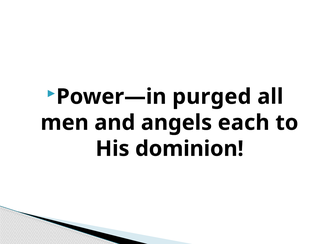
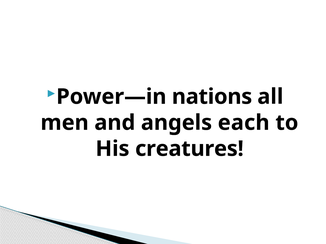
purged: purged -> nations (212, 97)
dominion: dominion -> creatures (189, 149)
